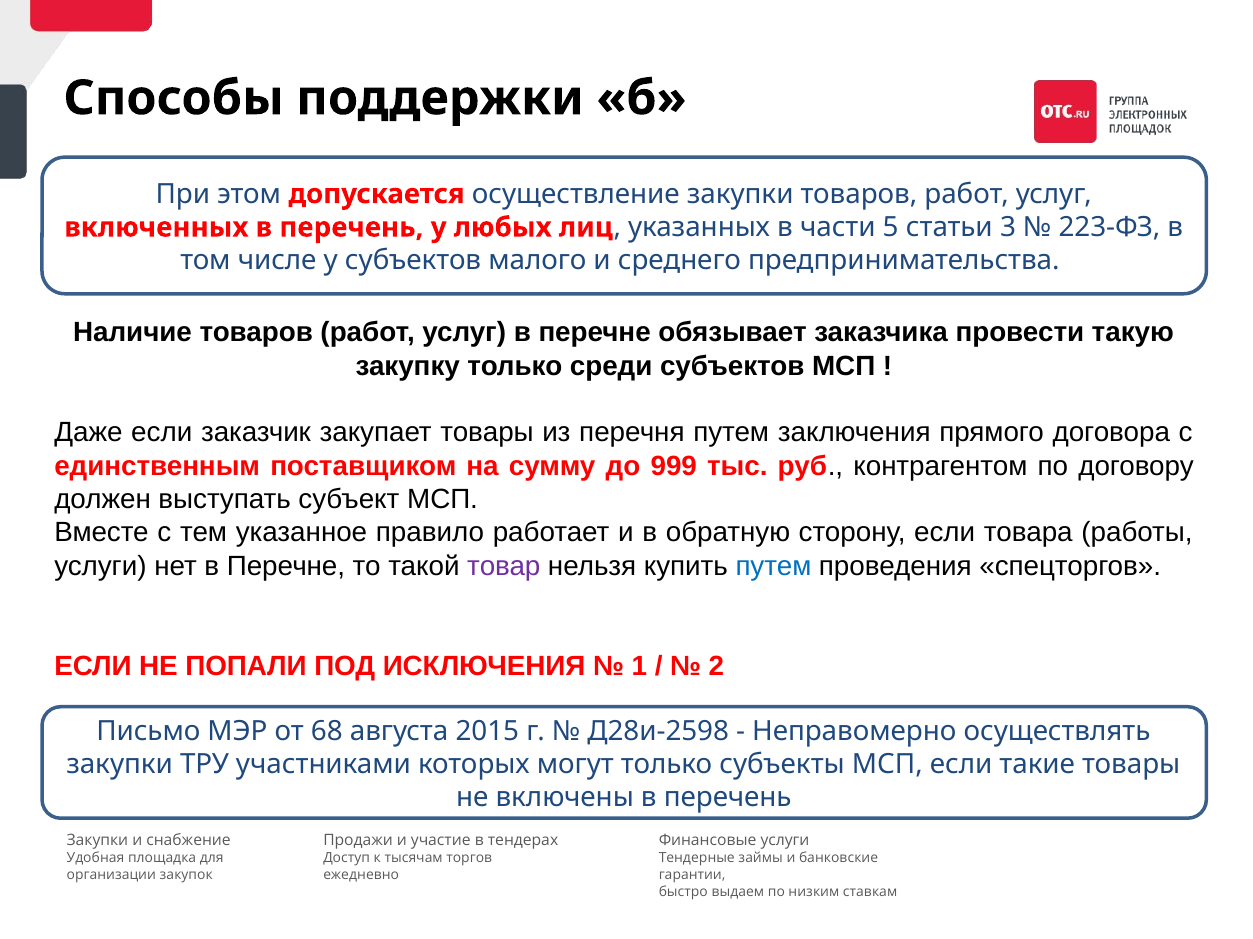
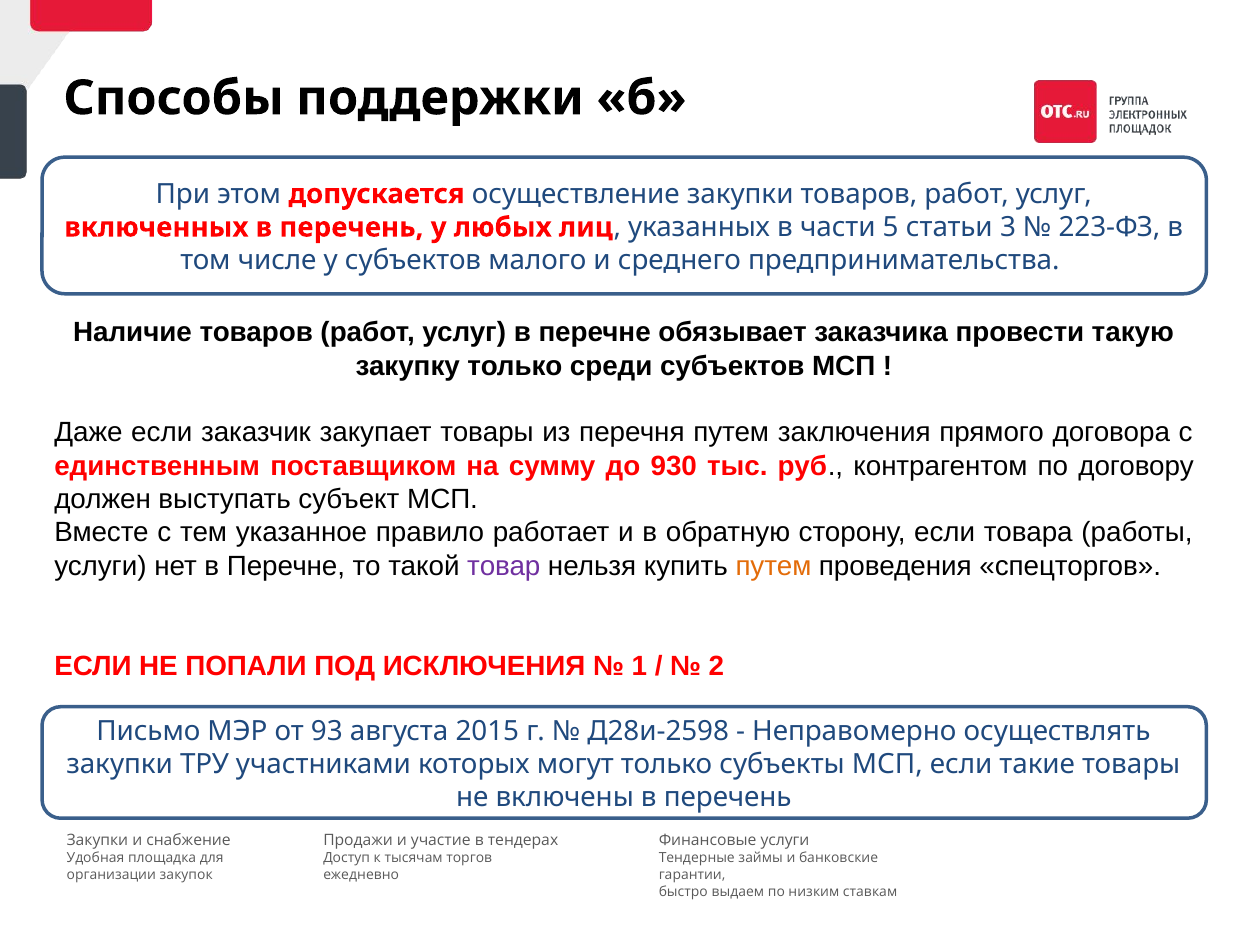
999: 999 -> 930 (674, 466)
путем colour: blue -> orange (774, 567)
68: 68 -> 93 (327, 732)
